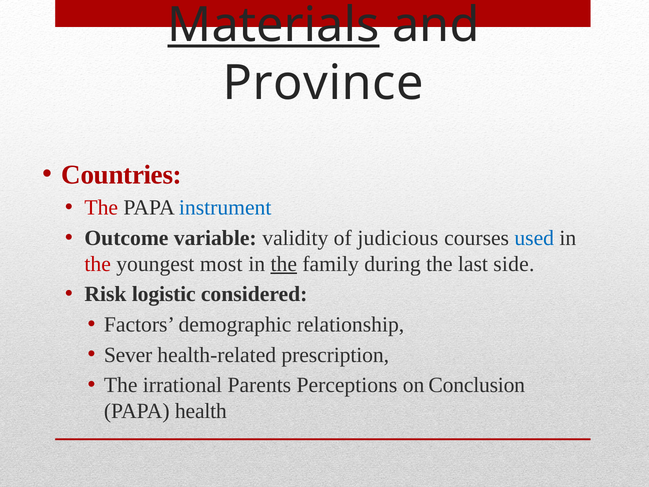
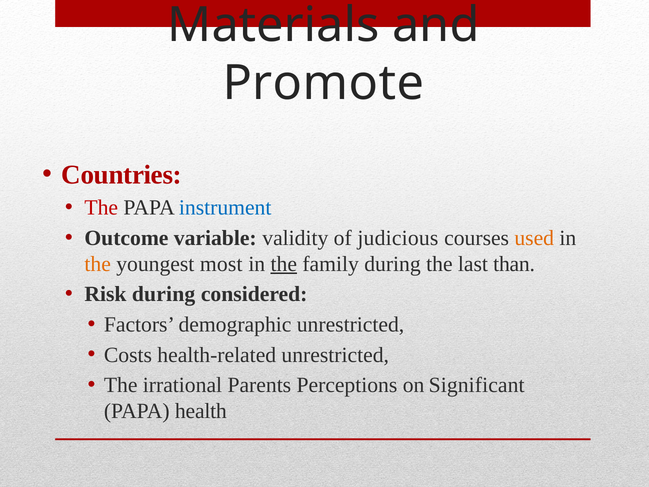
Materials underline: present -> none (273, 25)
Province: Province -> Promote (323, 83)
used colour: blue -> orange (534, 238)
the colour: red -> orange (98, 264)
side: side -> than (514, 264)
Risk logistic: logistic -> during (164, 294)
demographic relationship: relationship -> unrestricted (351, 324)
Sever: Sever -> Costs (128, 355)
health-related prescription: prescription -> unrestricted (335, 355)
Conclusion: Conclusion -> Significant (477, 385)
